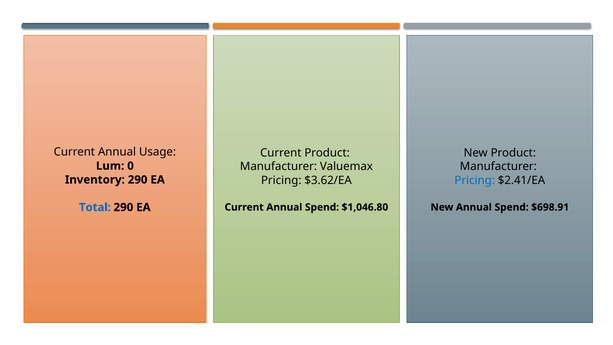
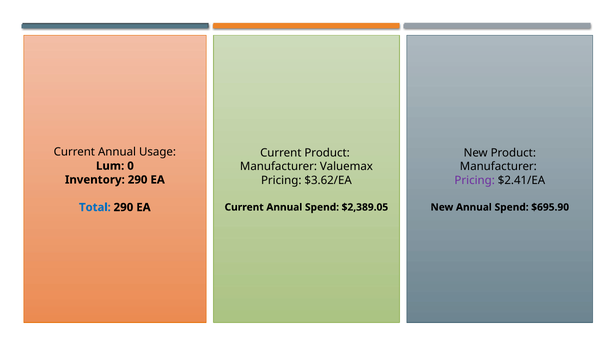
Pricing colour: blue -> purple (475, 180)
$1,046.80: $1,046.80 -> $2,389.05 (365, 207)
$698.91: $698.91 -> $695.90 (550, 207)
